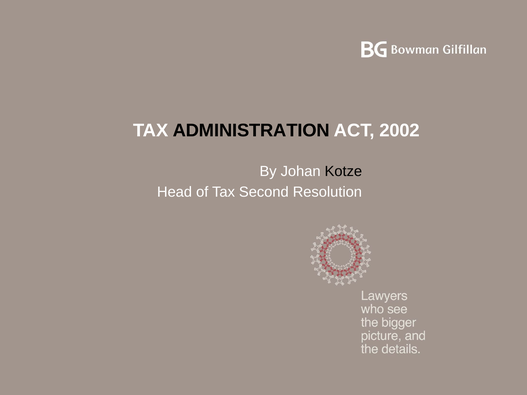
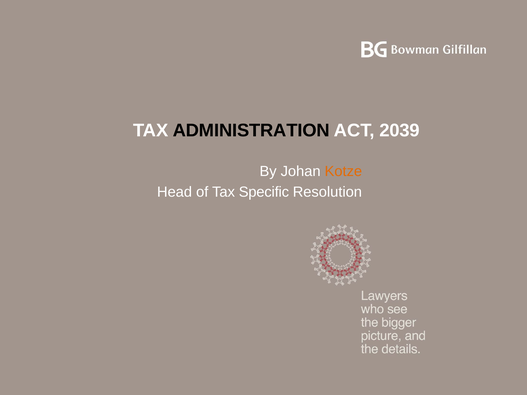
2002: 2002 -> 2039 (400, 131)
Kotze colour: black -> orange (343, 171)
Second: Second -> Specific (264, 192)
